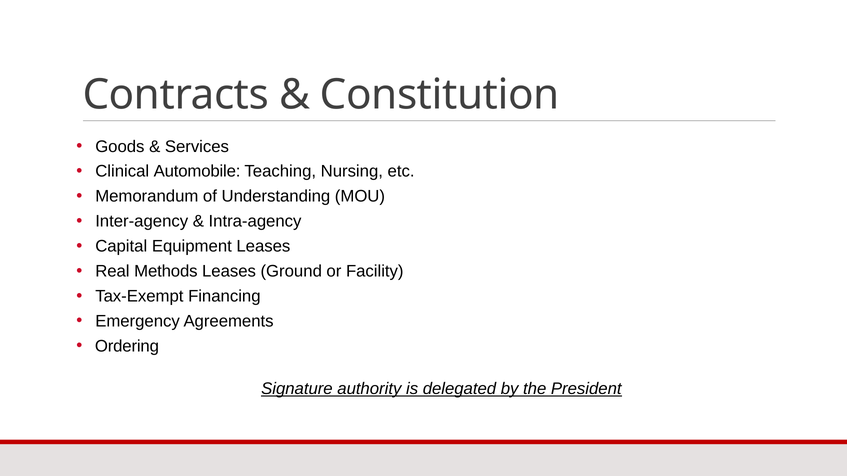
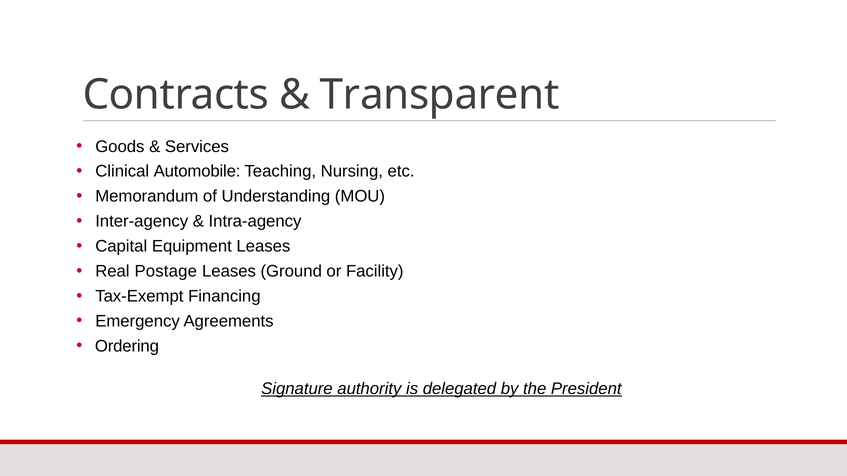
Constitution: Constitution -> Transparent (440, 95)
Methods: Methods -> Postage (166, 272)
